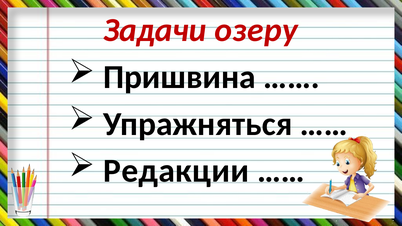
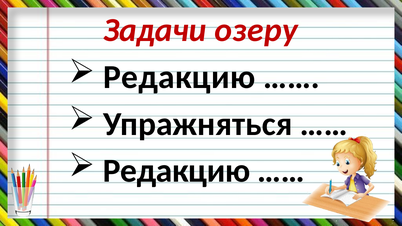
Пришвина: Пришвина -> Редакцию (179, 77)
Редакции: Редакции -> Редакцию (176, 171)
